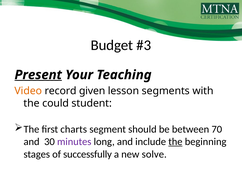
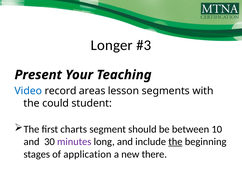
Budget: Budget -> Longer (112, 45)
Present underline: present -> none (38, 75)
Video colour: orange -> blue (28, 91)
given: given -> areas (92, 91)
70: 70 -> 10 (217, 130)
successfully: successfully -> application (87, 155)
solve: solve -> there (154, 155)
